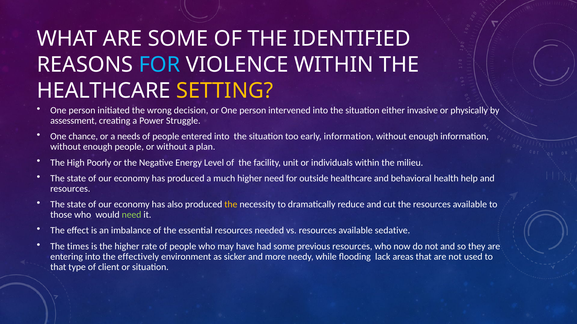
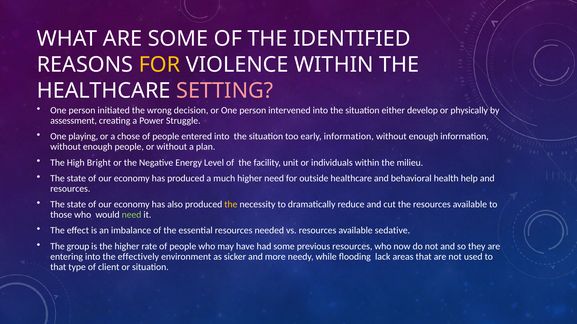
FOR colour: light blue -> yellow (159, 65)
SETTING colour: yellow -> pink (225, 91)
invasive: invasive -> develop (423, 111)
chance: chance -> playing (83, 137)
needs: needs -> chose (129, 137)
Poorly: Poorly -> Bright (99, 163)
times: times -> group (78, 247)
